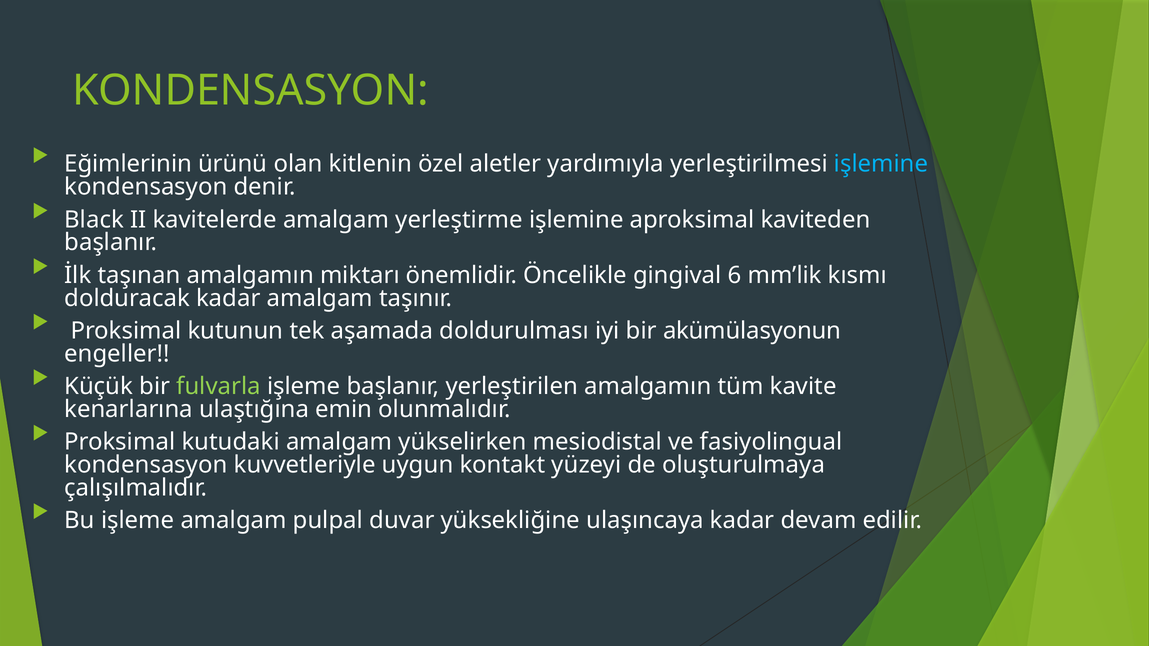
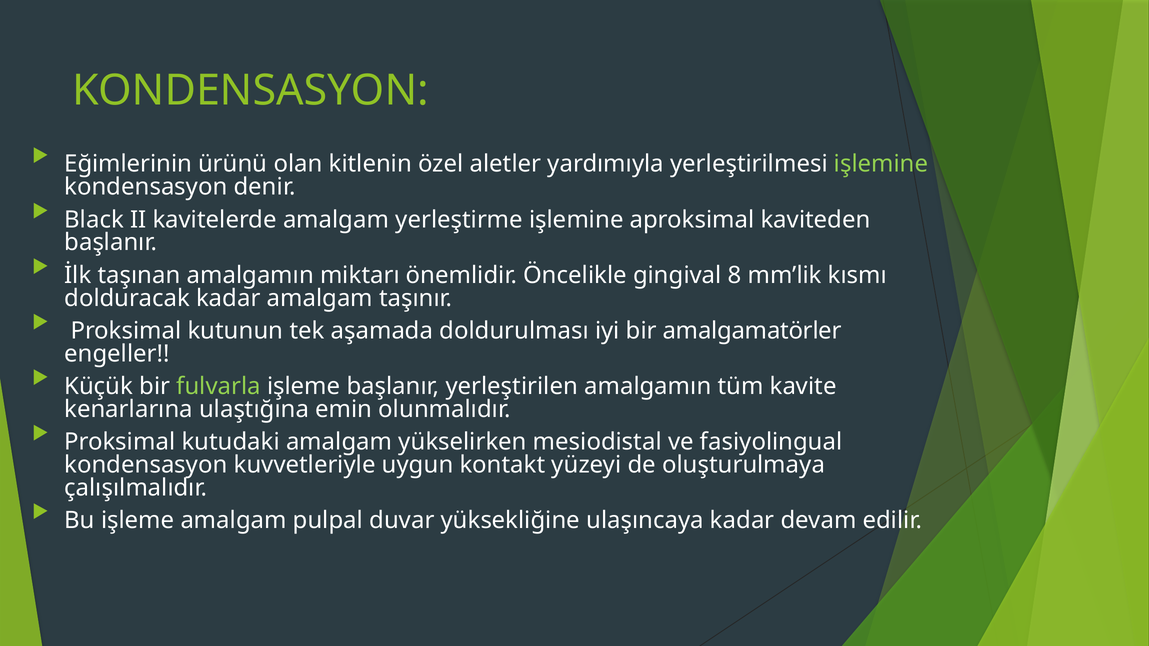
işlemine colour: light blue -> light green (881, 164)
6: 6 -> 8 (735, 275)
akümülasyonun: akümülasyonun -> amalgamatörler (752, 331)
